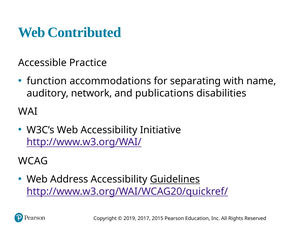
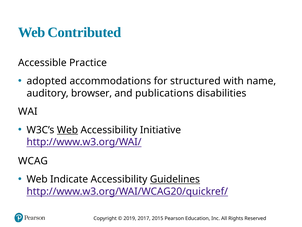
function: function -> adopted (47, 81)
separating: separating -> structured (195, 81)
network: network -> browser (92, 93)
Web underline: none -> present (67, 130)
Address: Address -> Indicate (69, 179)
